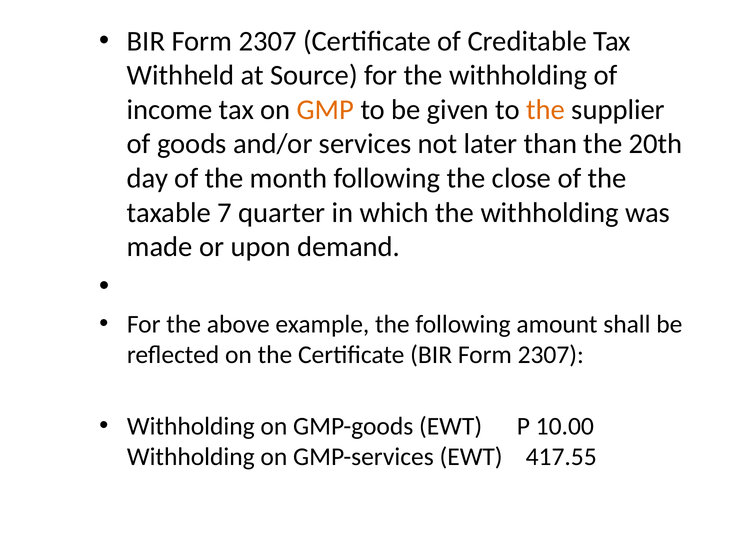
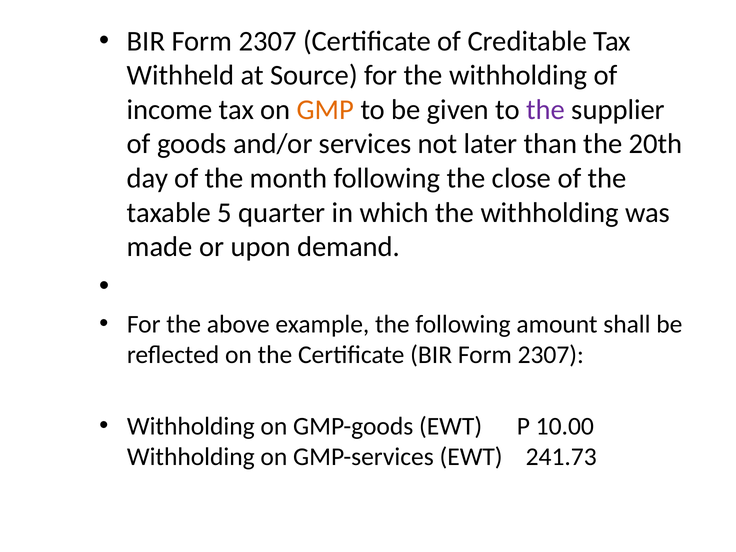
the colour: orange -> purple (546, 110)
7: 7 -> 5 (225, 213)
417.55: 417.55 -> 241.73 (561, 457)
